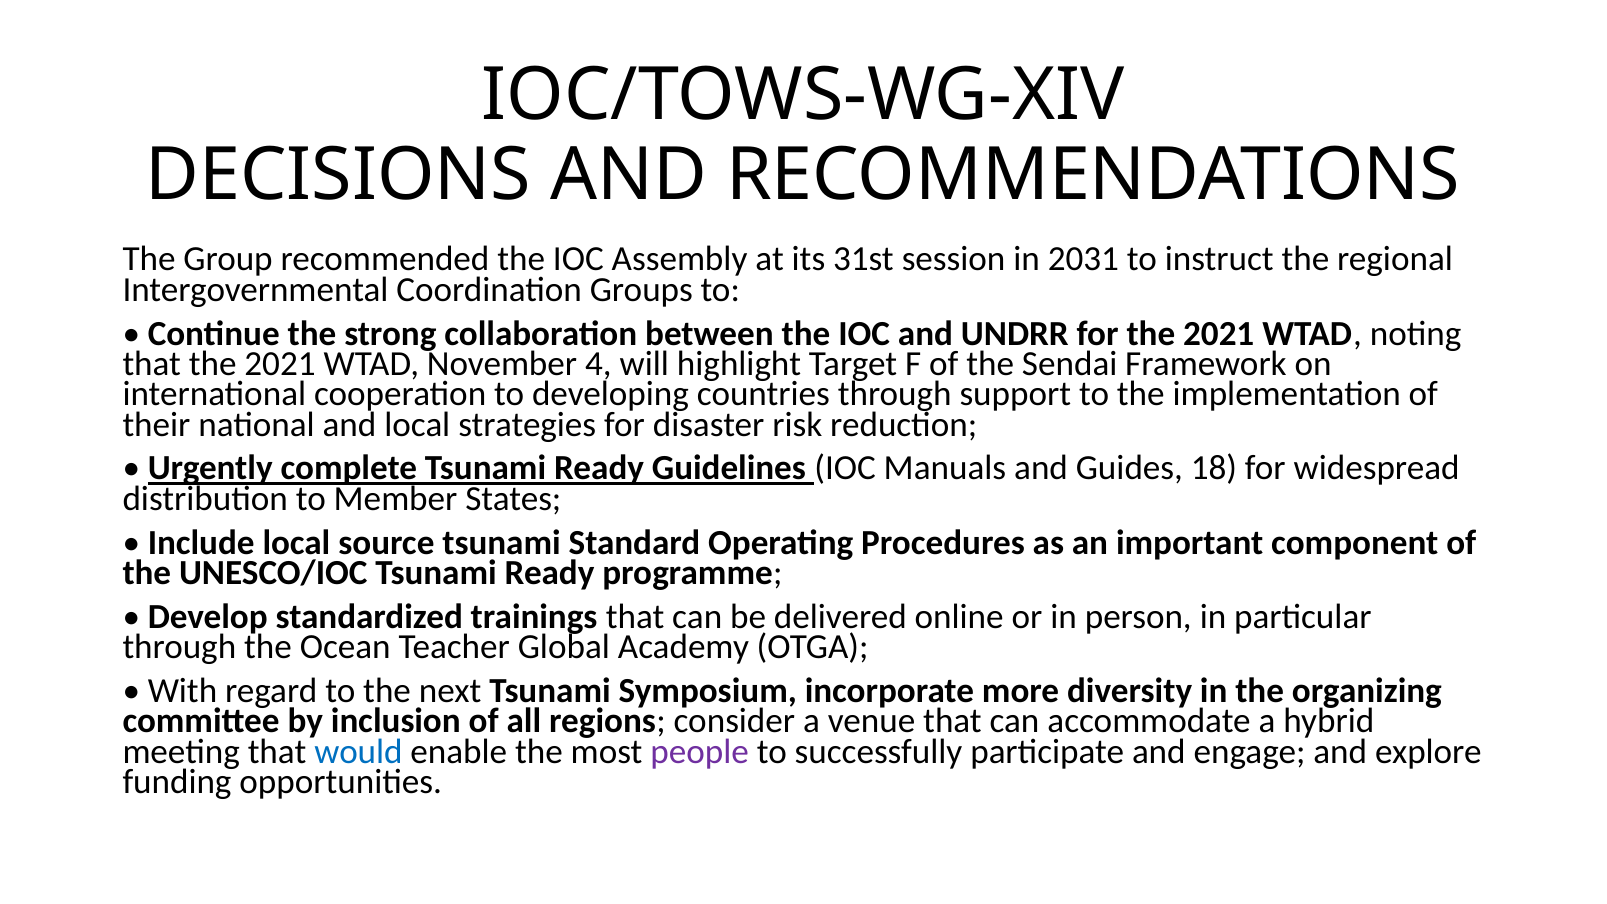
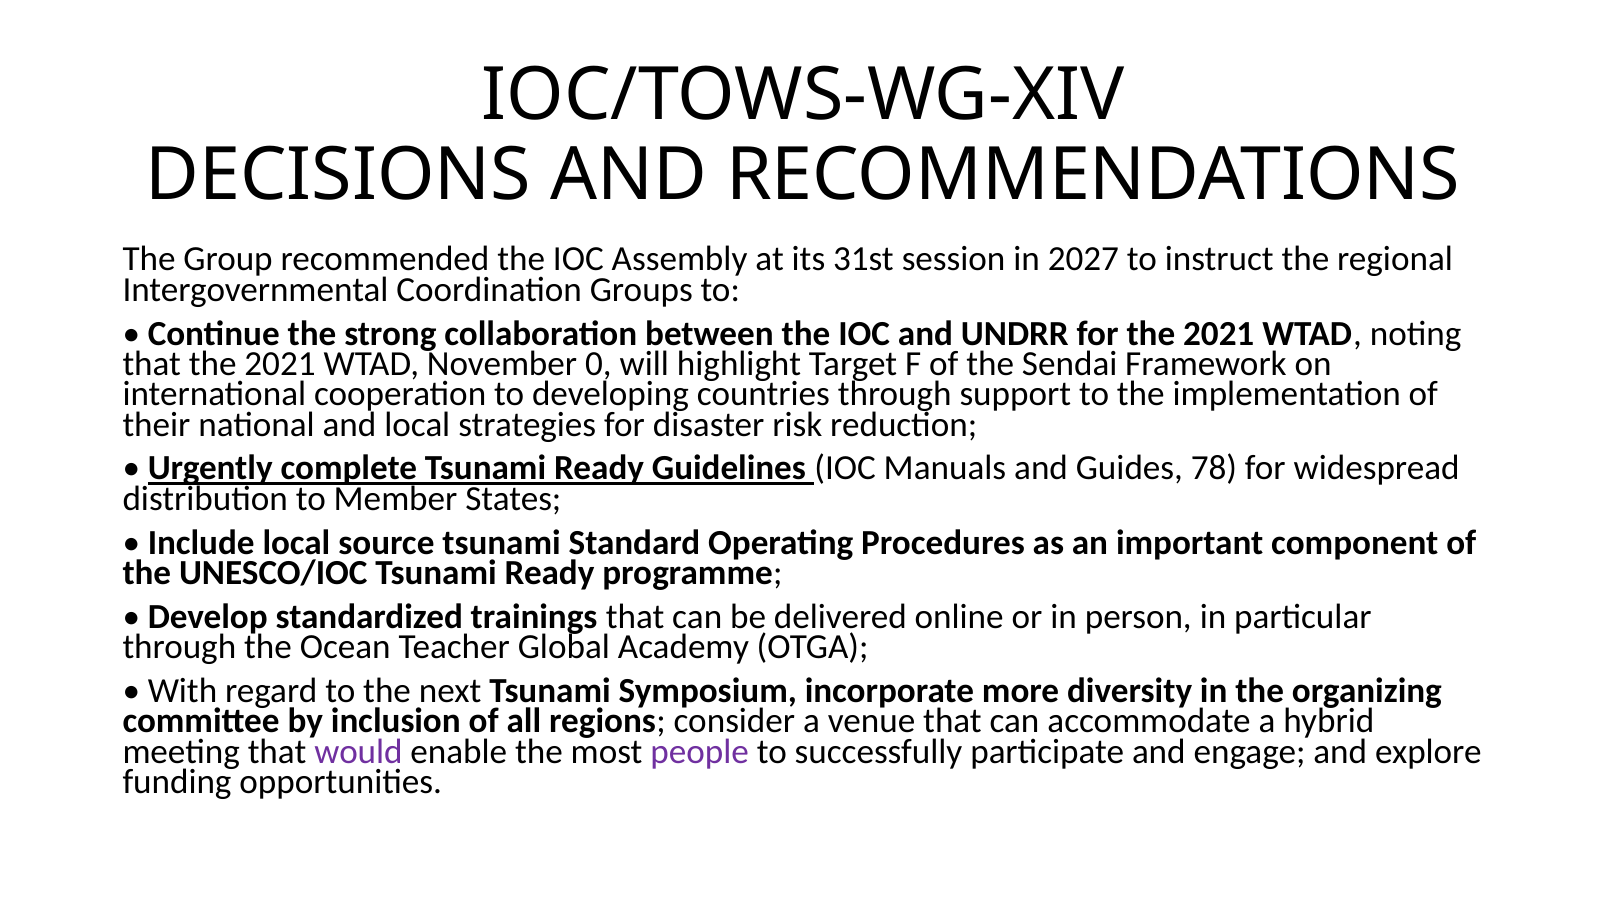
2031: 2031 -> 2027 (1083, 259)
4: 4 -> 0 (598, 364)
18: 18 -> 78 (1214, 468)
would colour: blue -> purple (358, 751)
